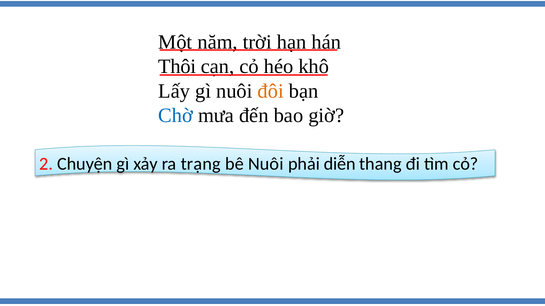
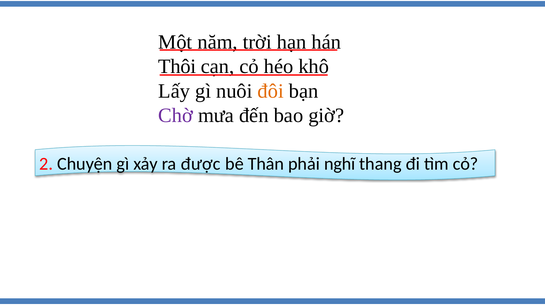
Chờ colour: blue -> purple (176, 116)
trạng: trạng -> được (201, 164)
bê Nuôi: Nuôi -> Thân (266, 164)
diễn: diễn -> nghĩ (340, 164)
